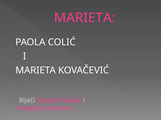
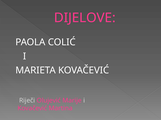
MARIETA: MARIETA -> DIJELOVE (85, 18)
